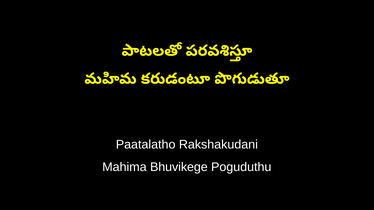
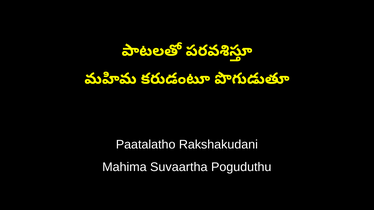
Bhuvikege: Bhuvikege -> Suvaartha (179, 167)
